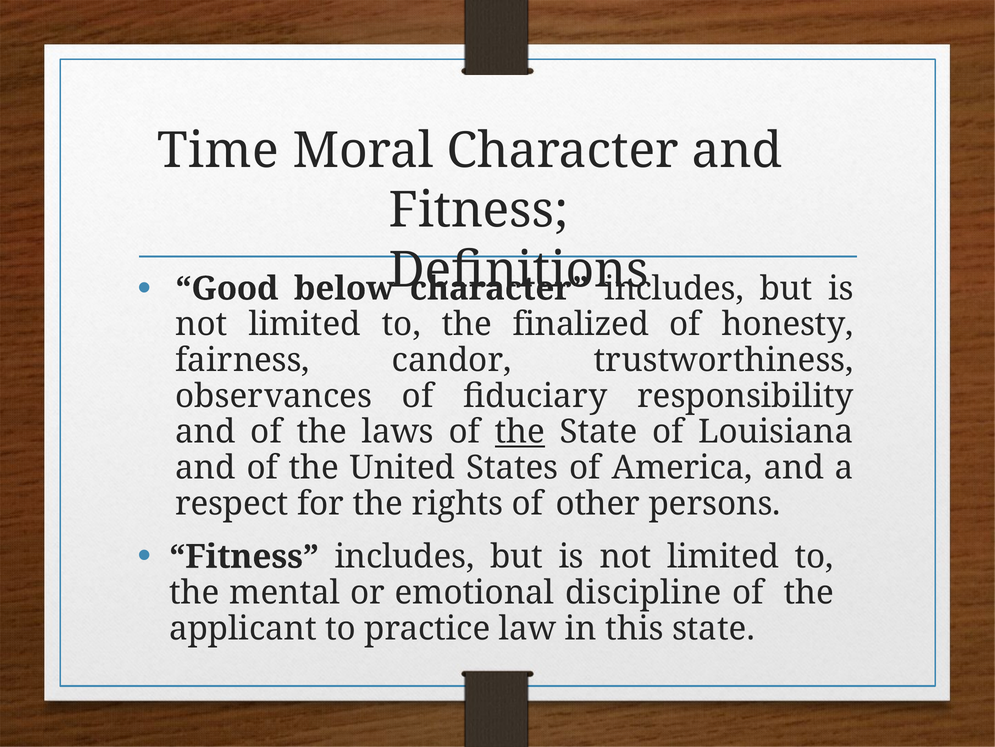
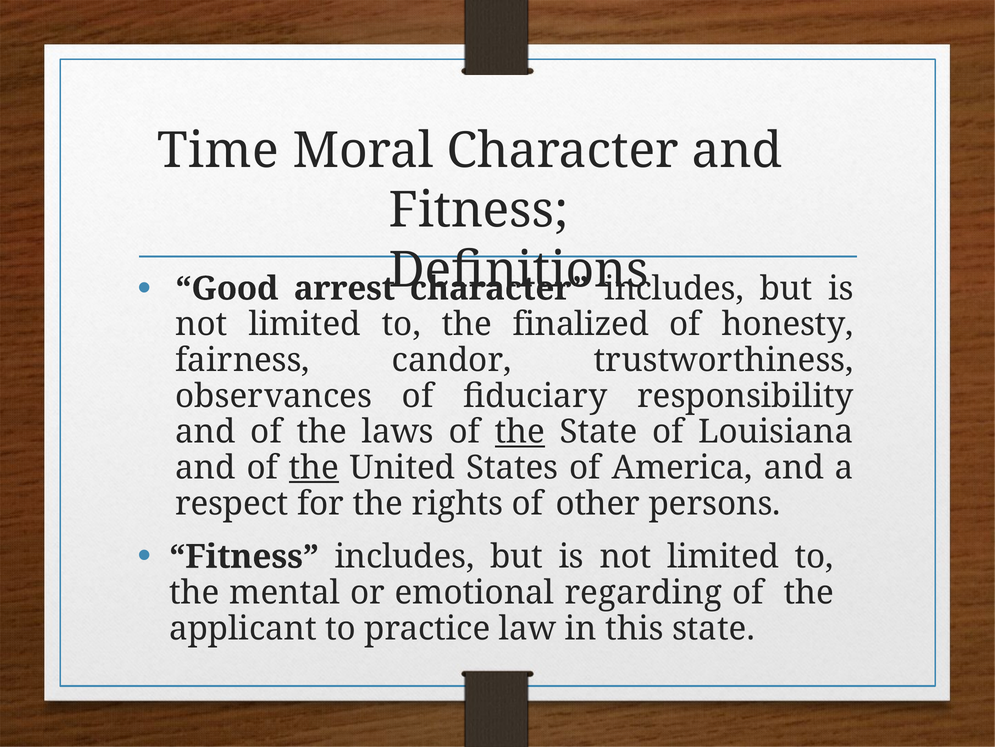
below: below -> arrest (344, 288)
the underline: none -> present (314, 467)
discipline: discipline -> regarding (643, 592)
